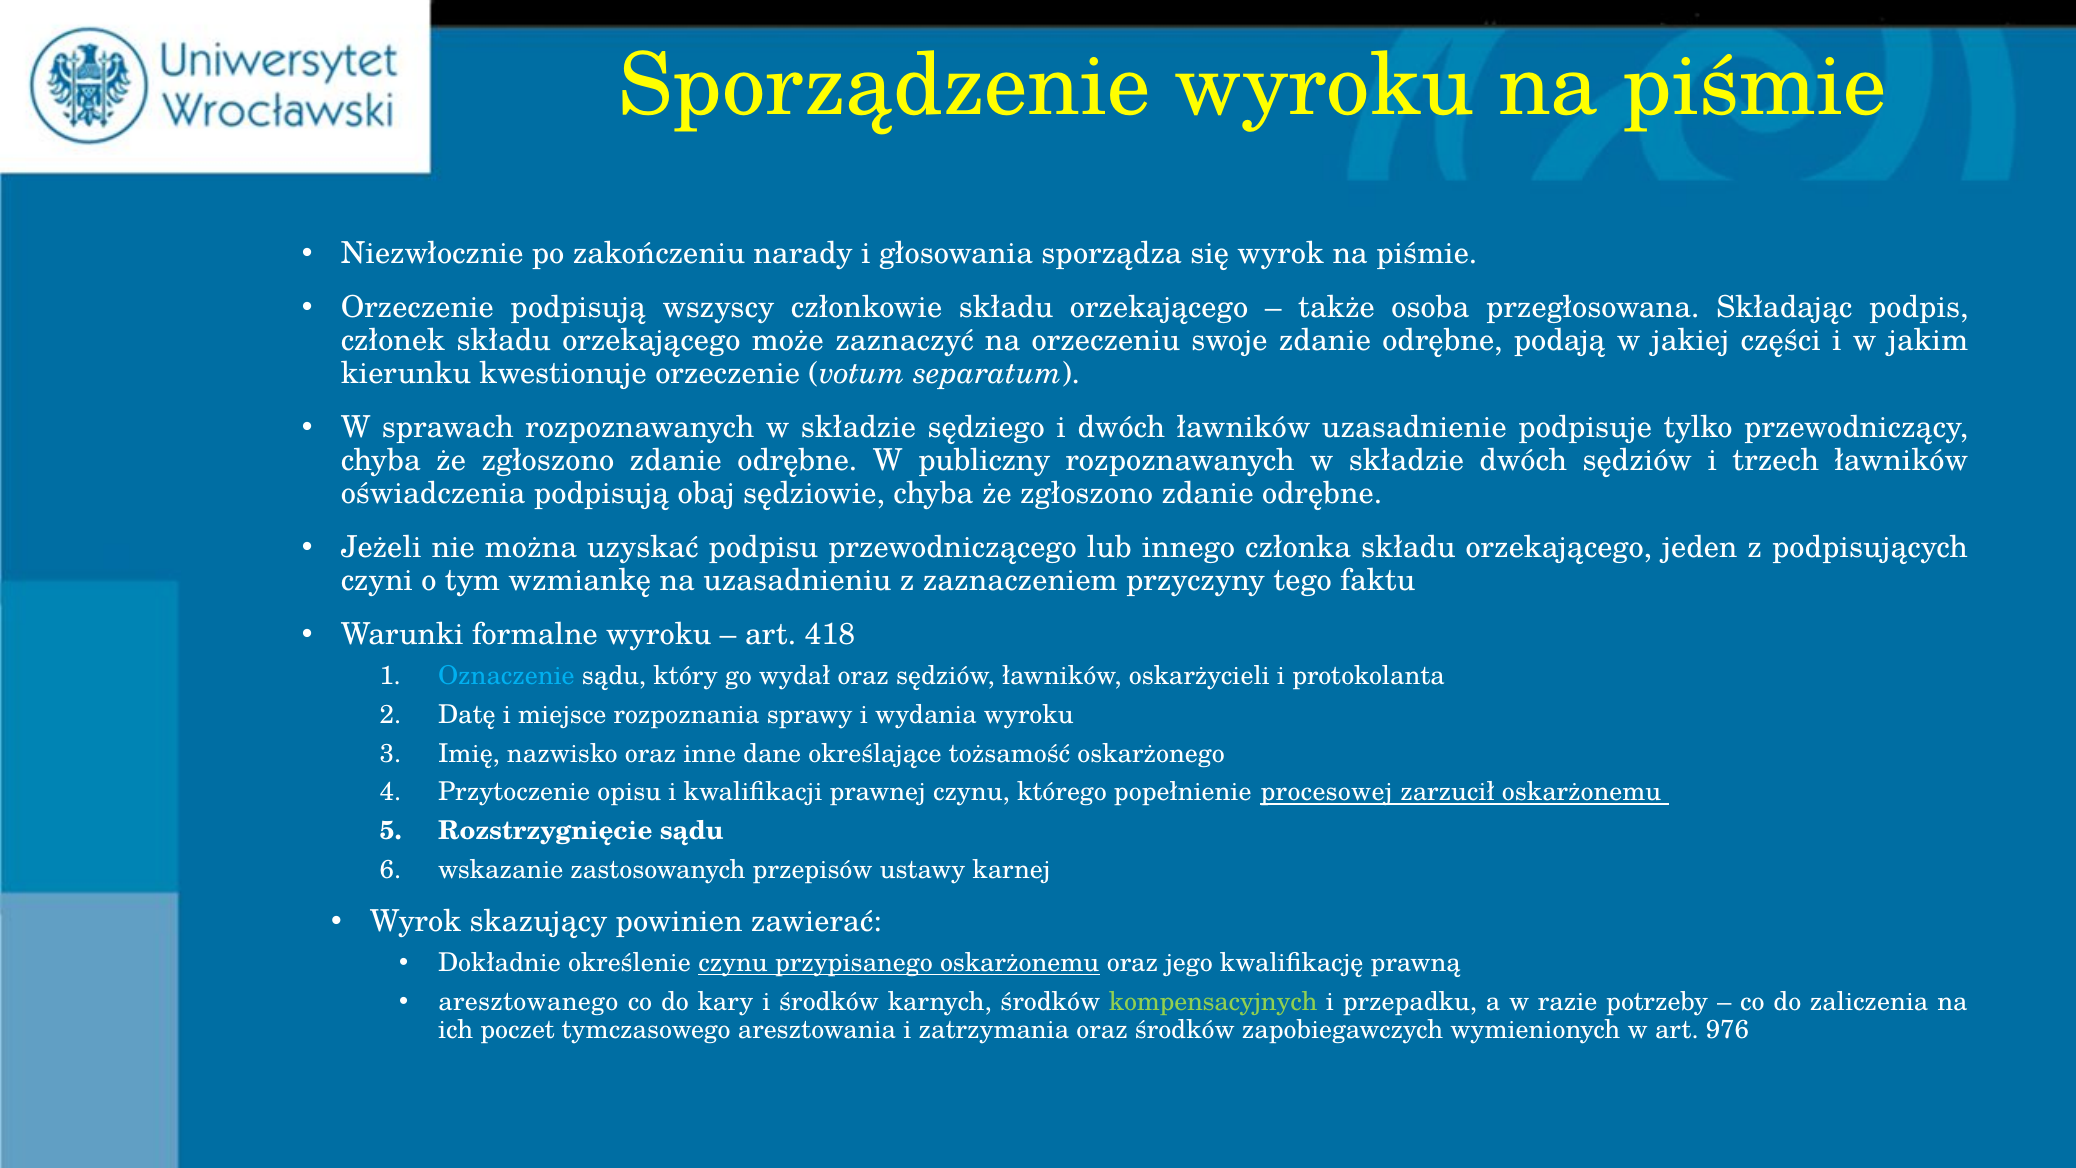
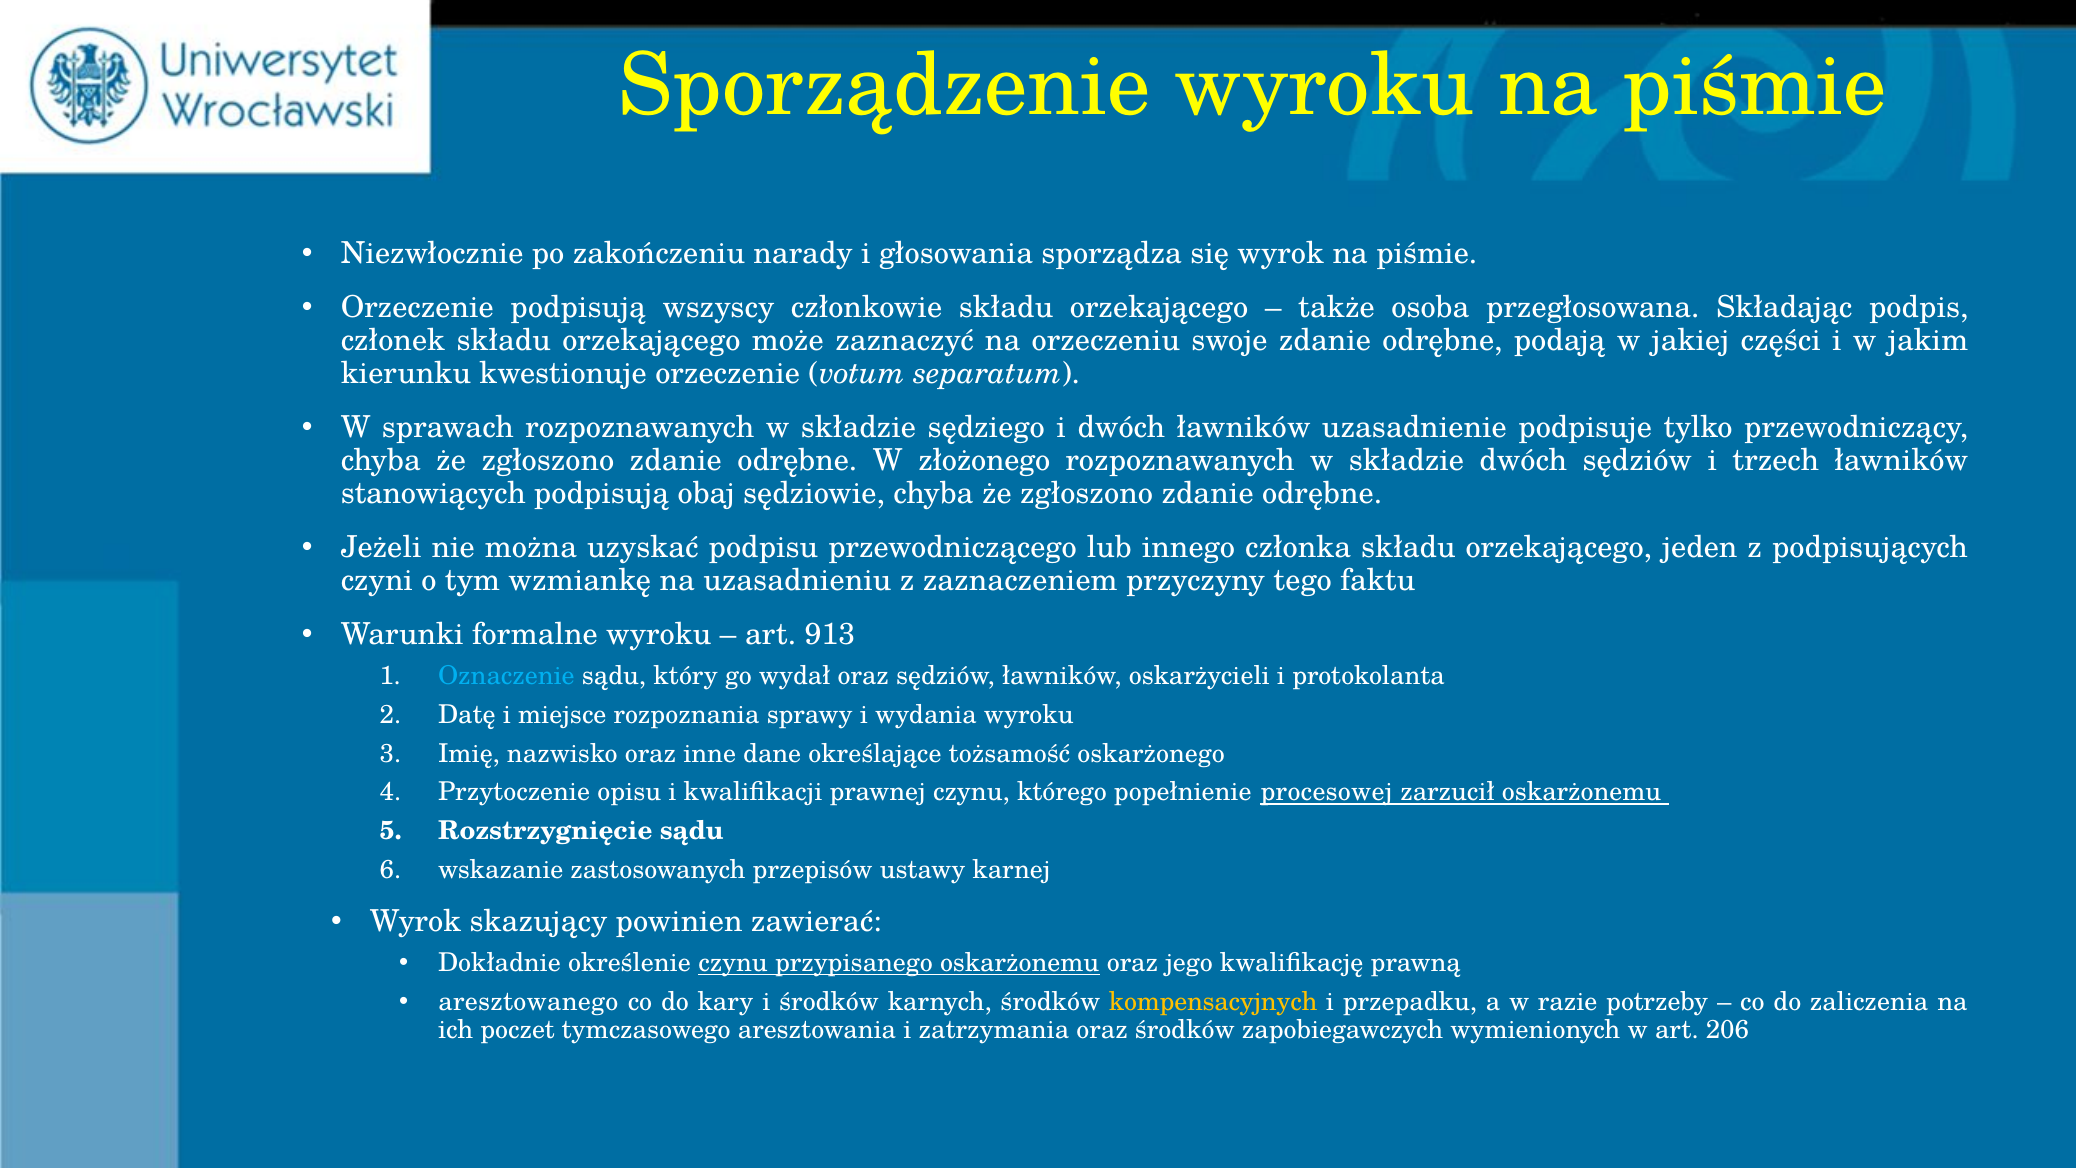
publiczny: publiczny -> złożonego (984, 460)
oświadczenia: oświadczenia -> stanowiących (433, 493)
418: 418 -> 913 (830, 635)
kompensacyjnych colour: light green -> yellow (1213, 1002)
976: 976 -> 206 (1727, 1030)
